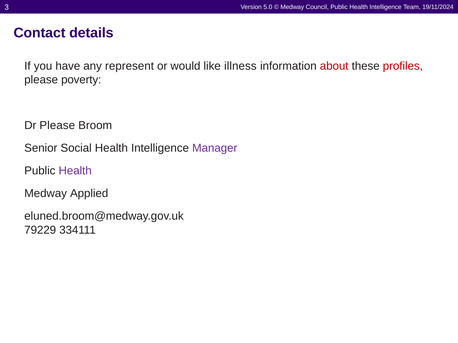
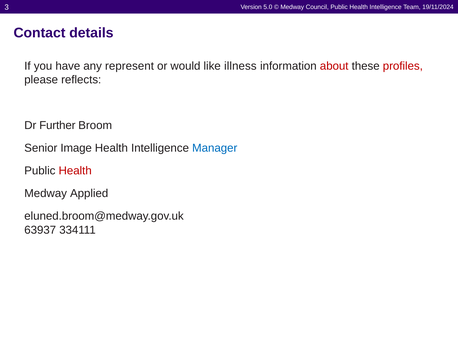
poverty: poverty -> reflects (81, 80)
Dr Please: Please -> Further (57, 126)
Social: Social -> Image (76, 148)
Manager colour: purple -> blue (215, 148)
Health colour: purple -> red (75, 171)
79229: 79229 -> 63937 (40, 230)
